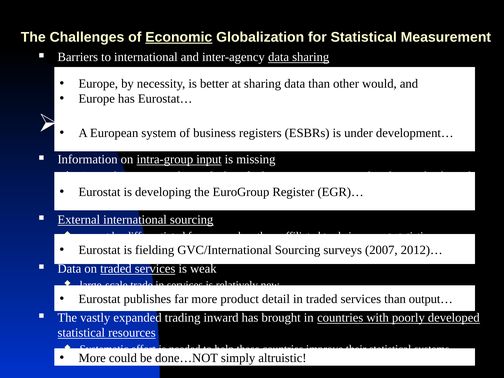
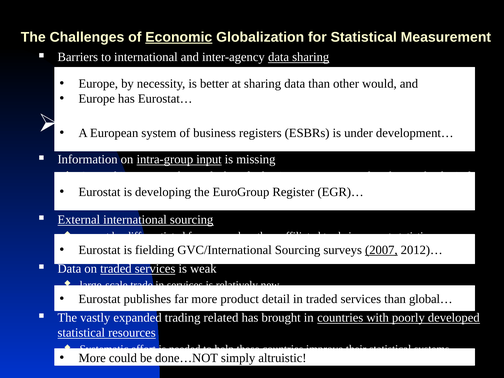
2007 underline: none -> present (381, 250)
output…: output… -> global… (431, 299)
trading inward: inward -> related (221, 318)
